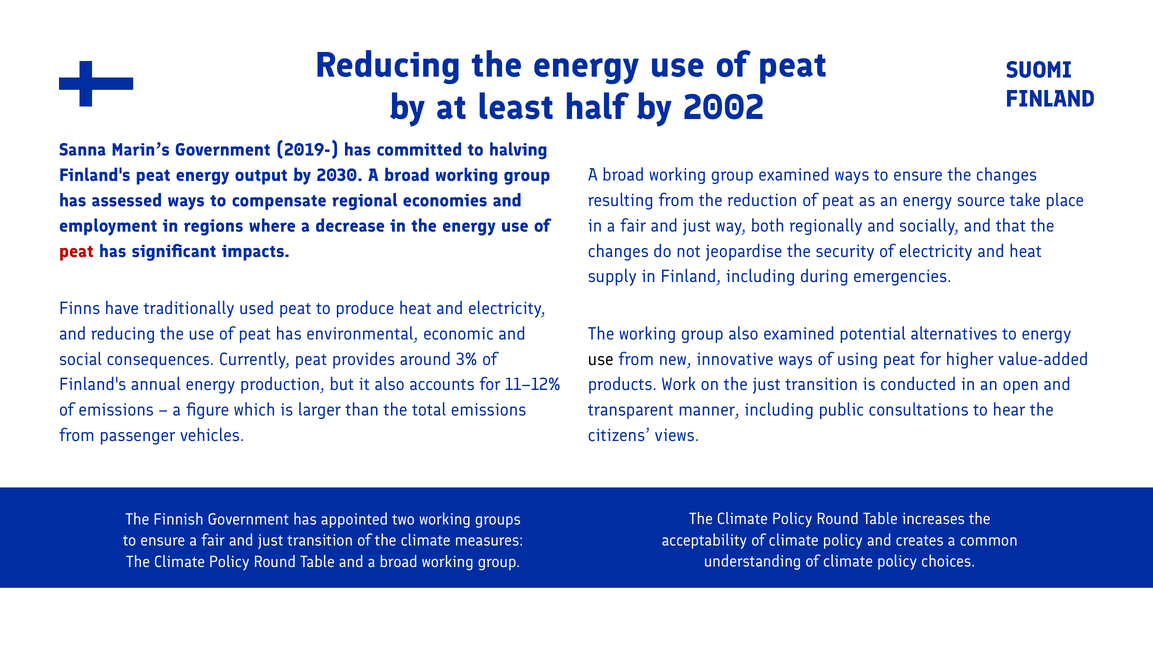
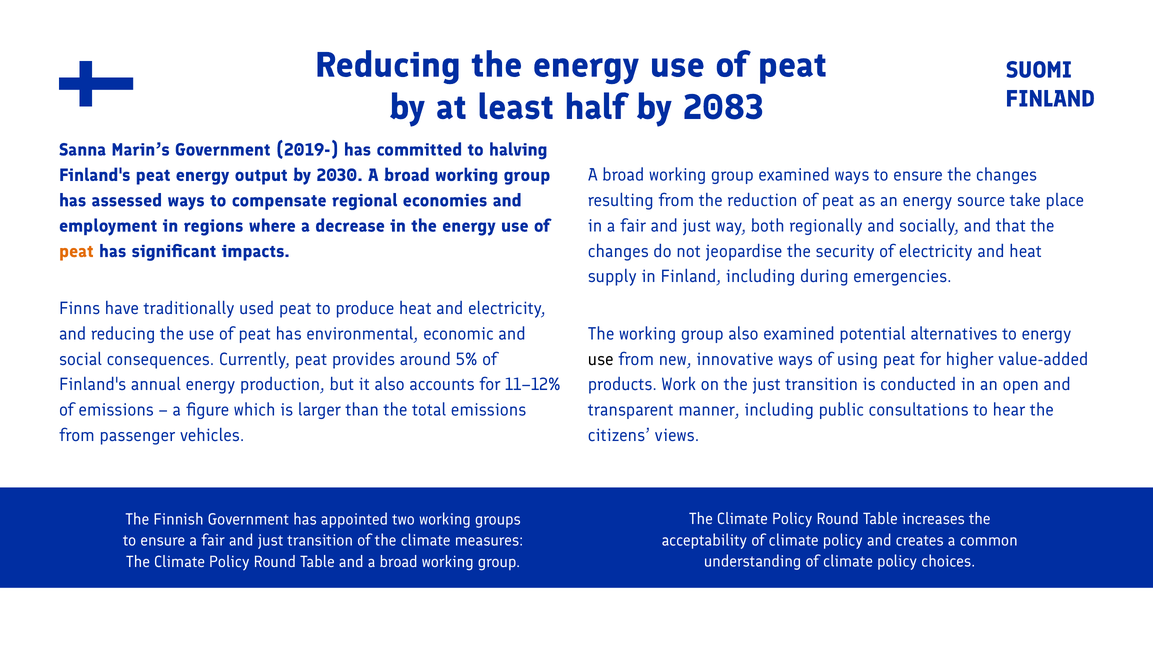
2002: 2002 -> 2083 (723, 107)
peat colour: red -> orange (76, 251)
3%: 3% -> 5% (467, 359)
